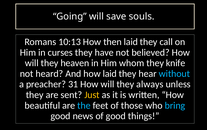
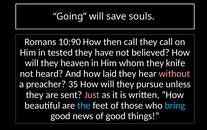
10:13: 10:13 -> 10:90 (70, 42)
then laid: laid -> call (131, 42)
curses: curses -> tested (60, 52)
without colour: light blue -> pink (174, 73)
31: 31 -> 35 (73, 84)
always: always -> pursue (150, 84)
Just colour: yellow -> pink (92, 94)
